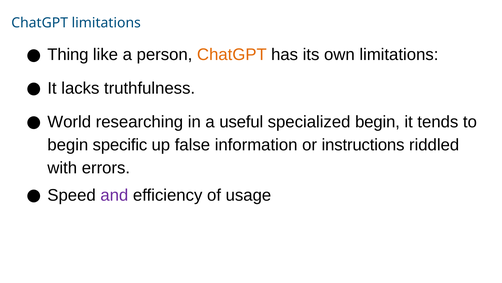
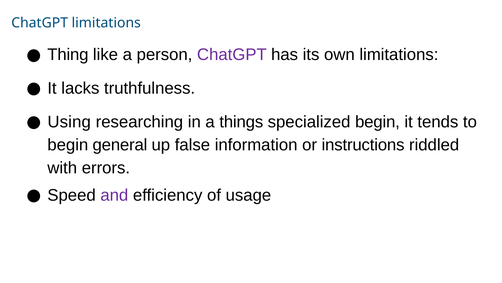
ChatGPT colour: orange -> purple (232, 55)
World: World -> Using (69, 122)
useful: useful -> things (241, 122)
specific: specific -> general (120, 145)
